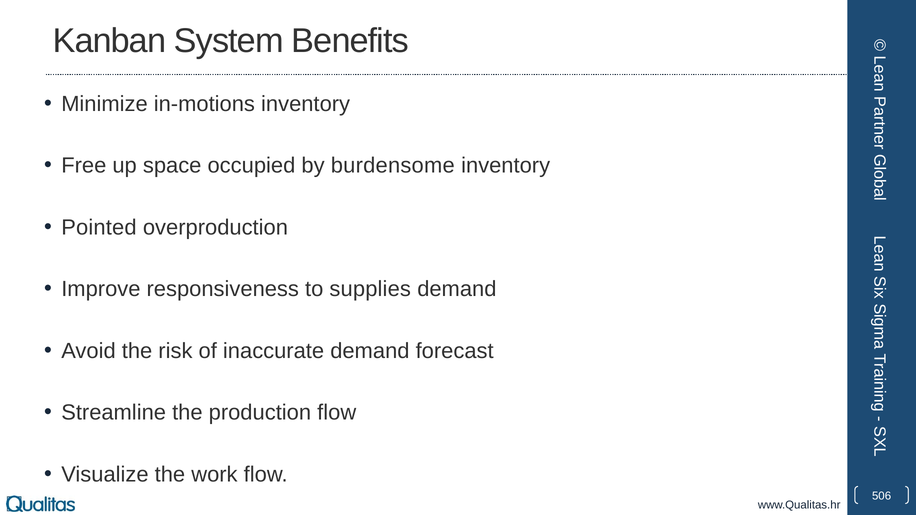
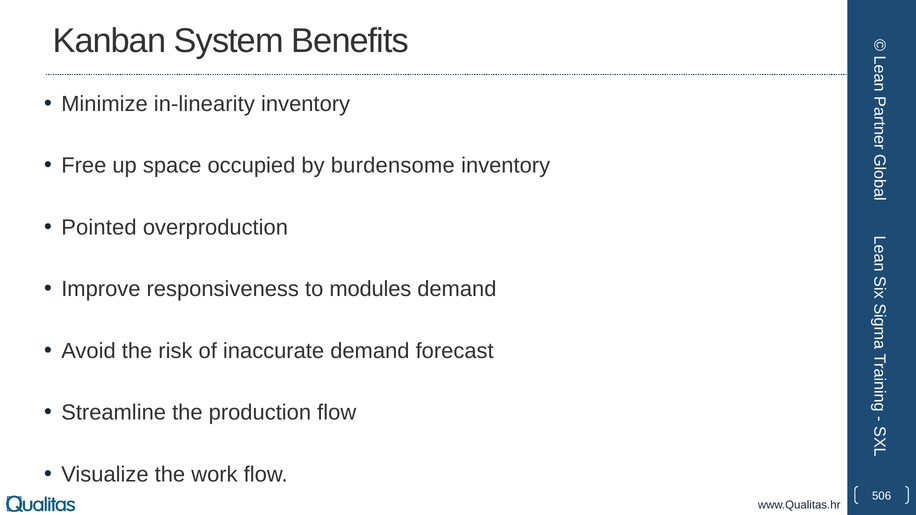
in-motions: in-motions -> in-linearity (204, 104)
supplies: supplies -> modules (370, 289)
